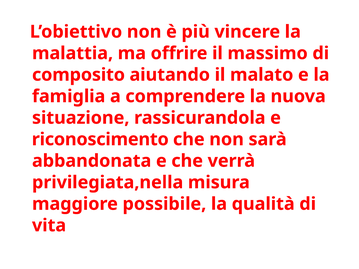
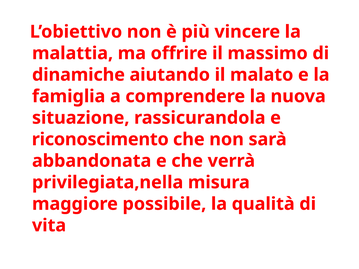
composito: composito -> dinamiche (78, 75)
